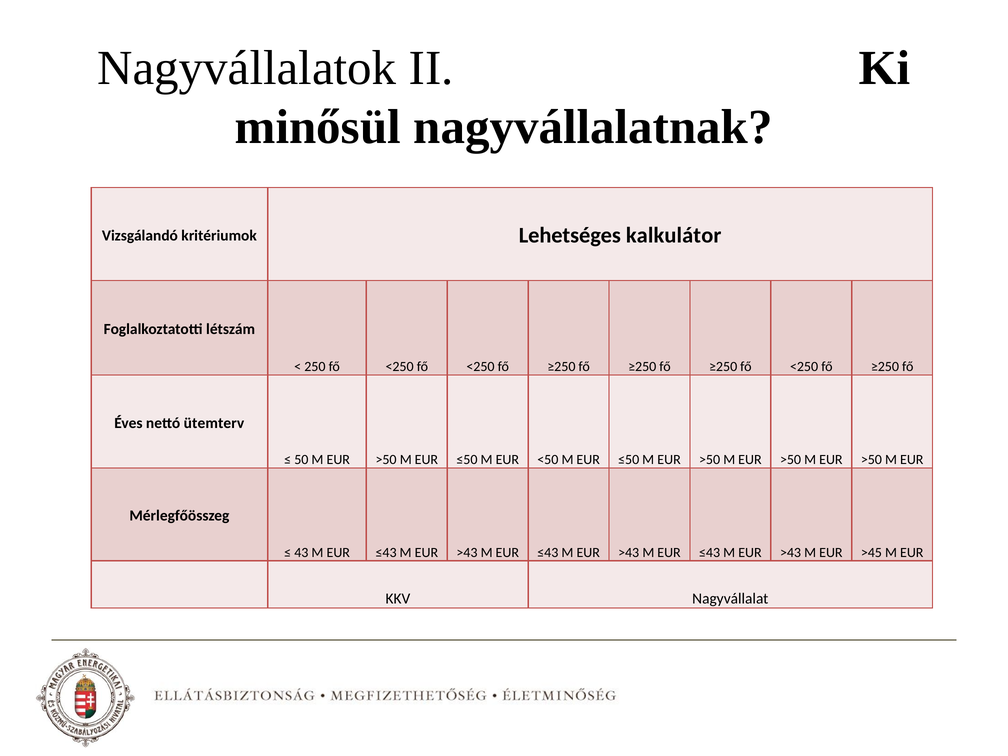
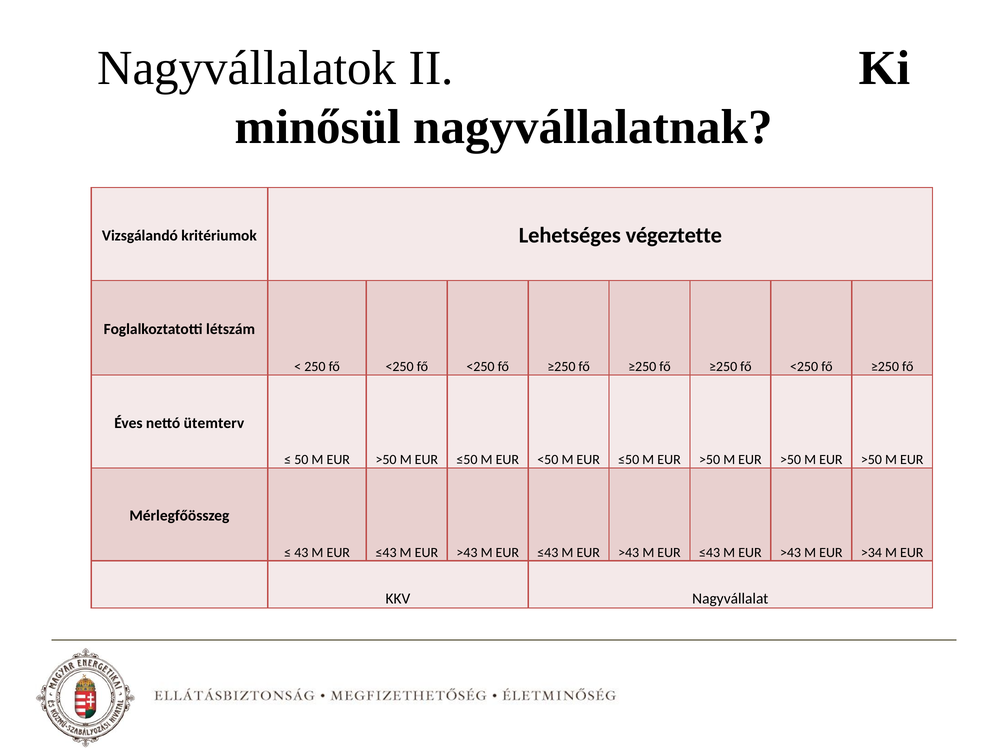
kalkulátor: kalkulátor -> végeztette (674, 235)
>45: >45 -> >34 (871, 552)
